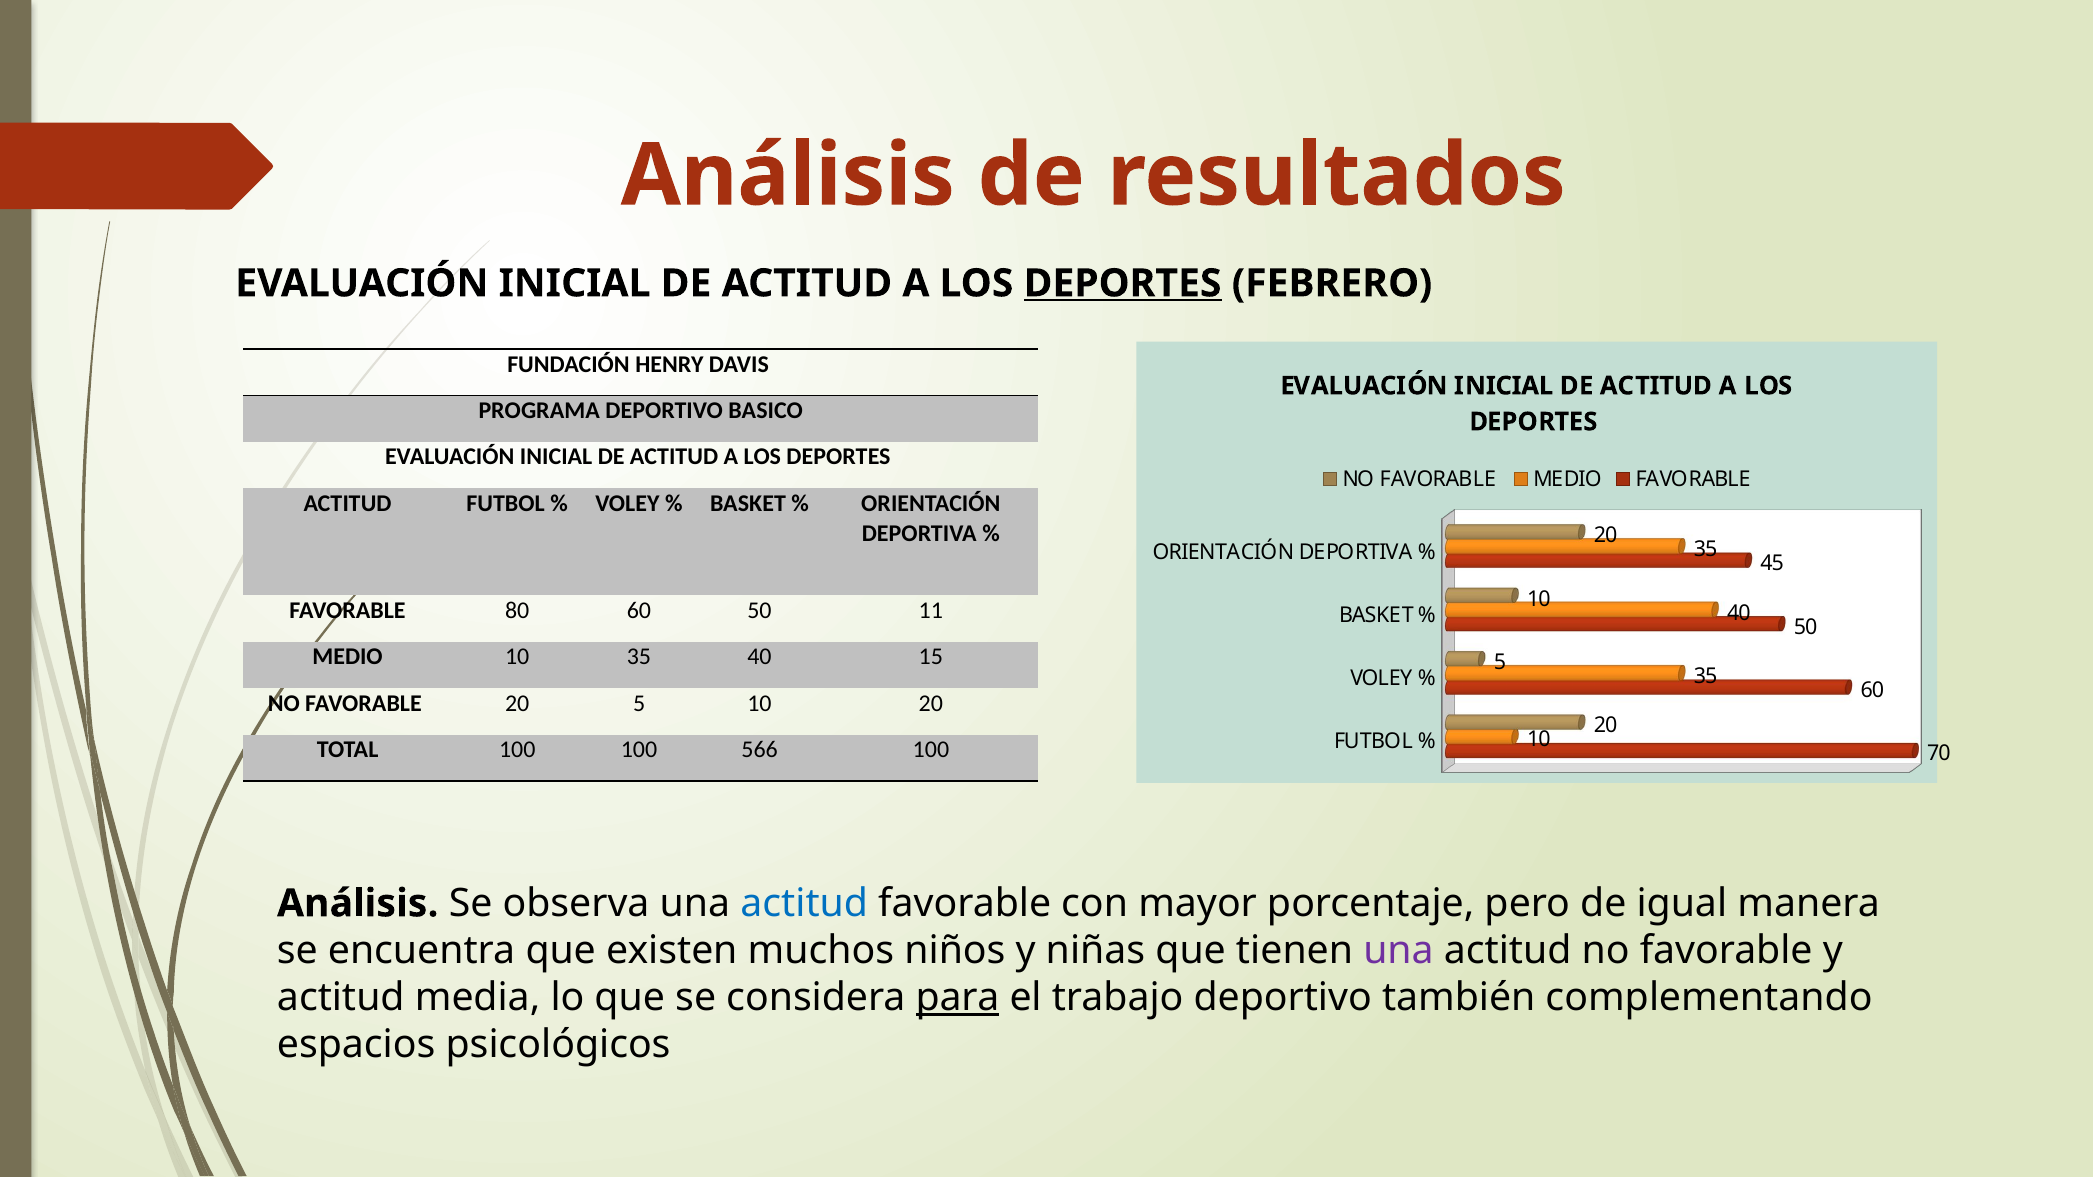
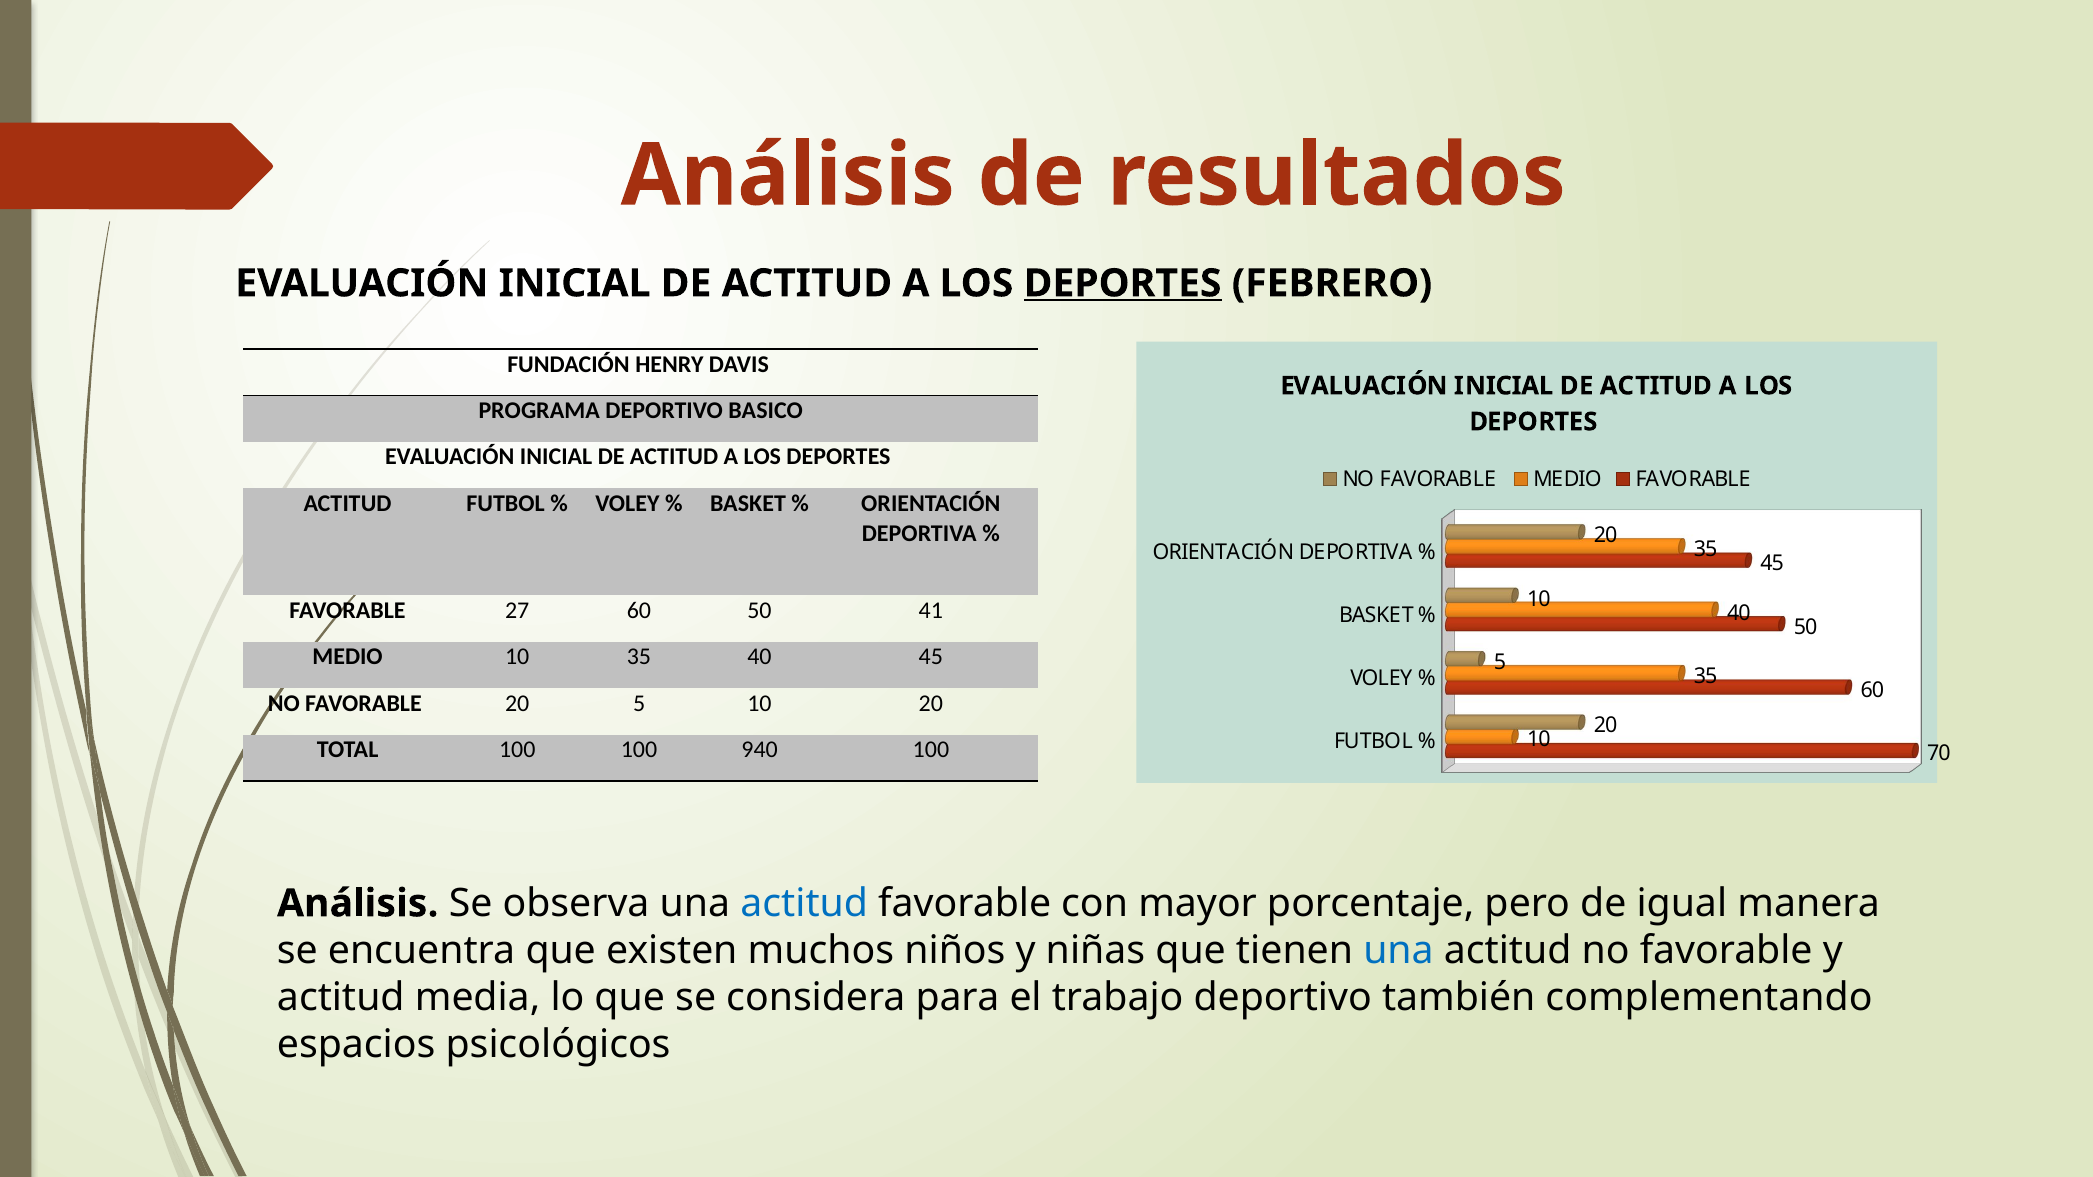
80: 80 -> 27 (517, 611)
11: 11 -> 41 (931, 611)
40 15: 15 -> 45 (931, 657)
566: 566 -> 940 (760, 750)
una colour: purple -> blue (1398, 951)
para underline: present -> none (958, 998)
